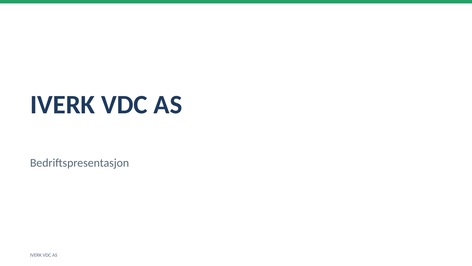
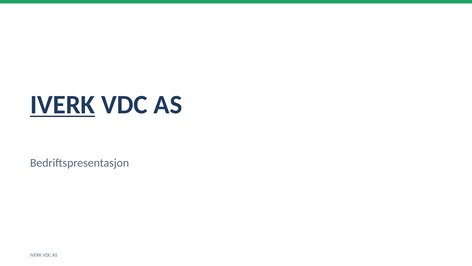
IVERK underline: none -> present (63, 105)
